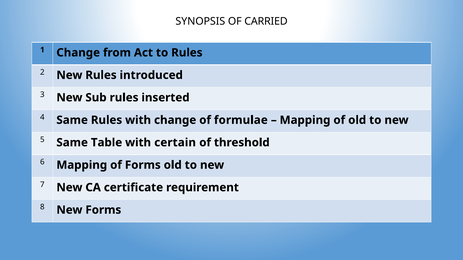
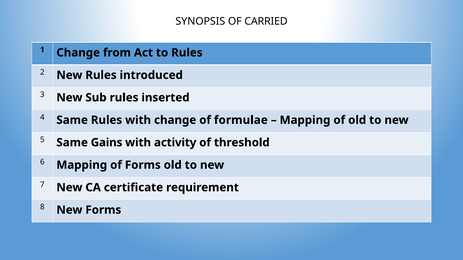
Table: Table -> Gains (107, 143)
certain: certain -> activity (175, 143)
